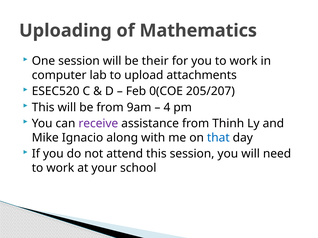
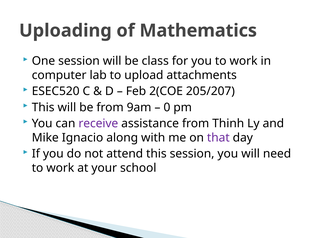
their: their -> class (155, 61)
0(COE: 0(COE -> 2(COE (166, 91)
4: 4 -> 0 (167, 108)
that colour: blue -> purple (218, 138)
